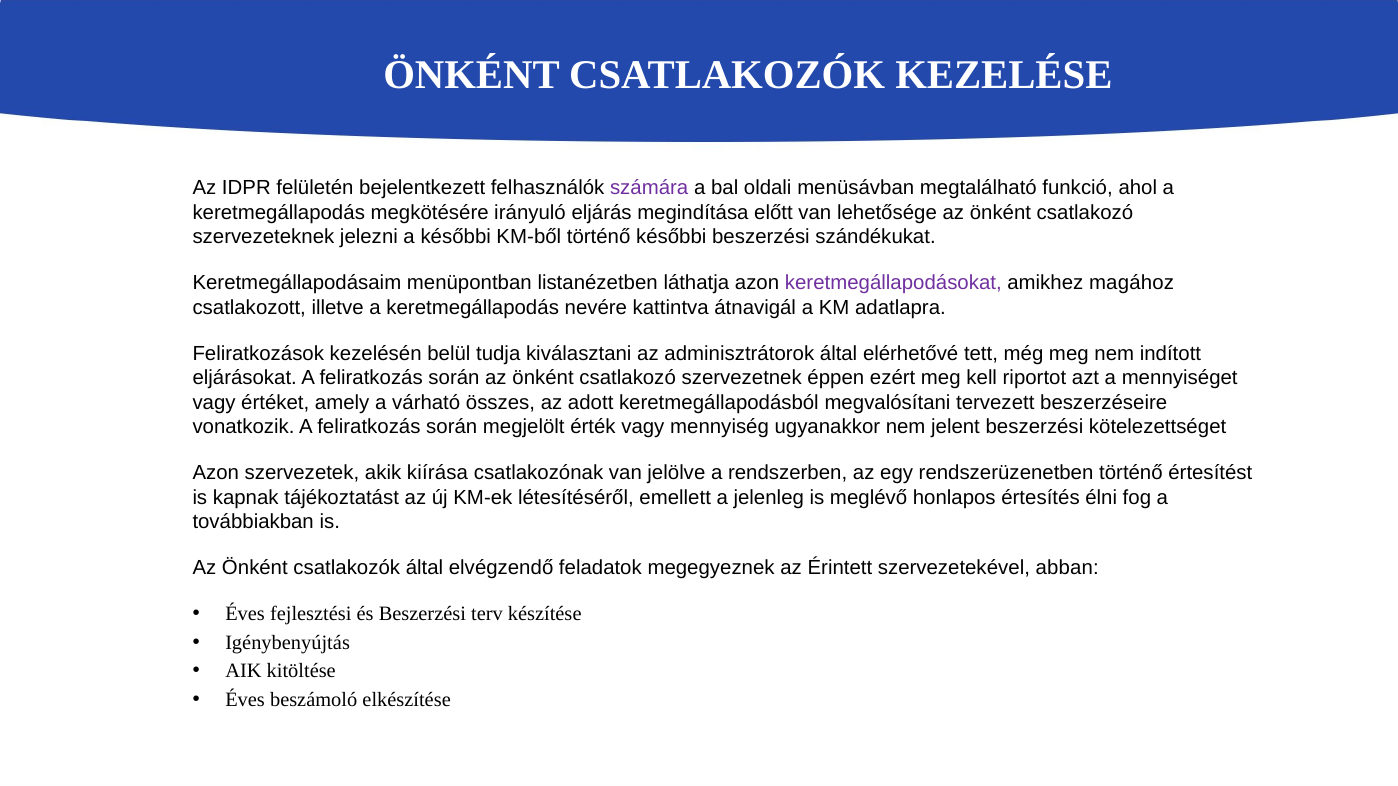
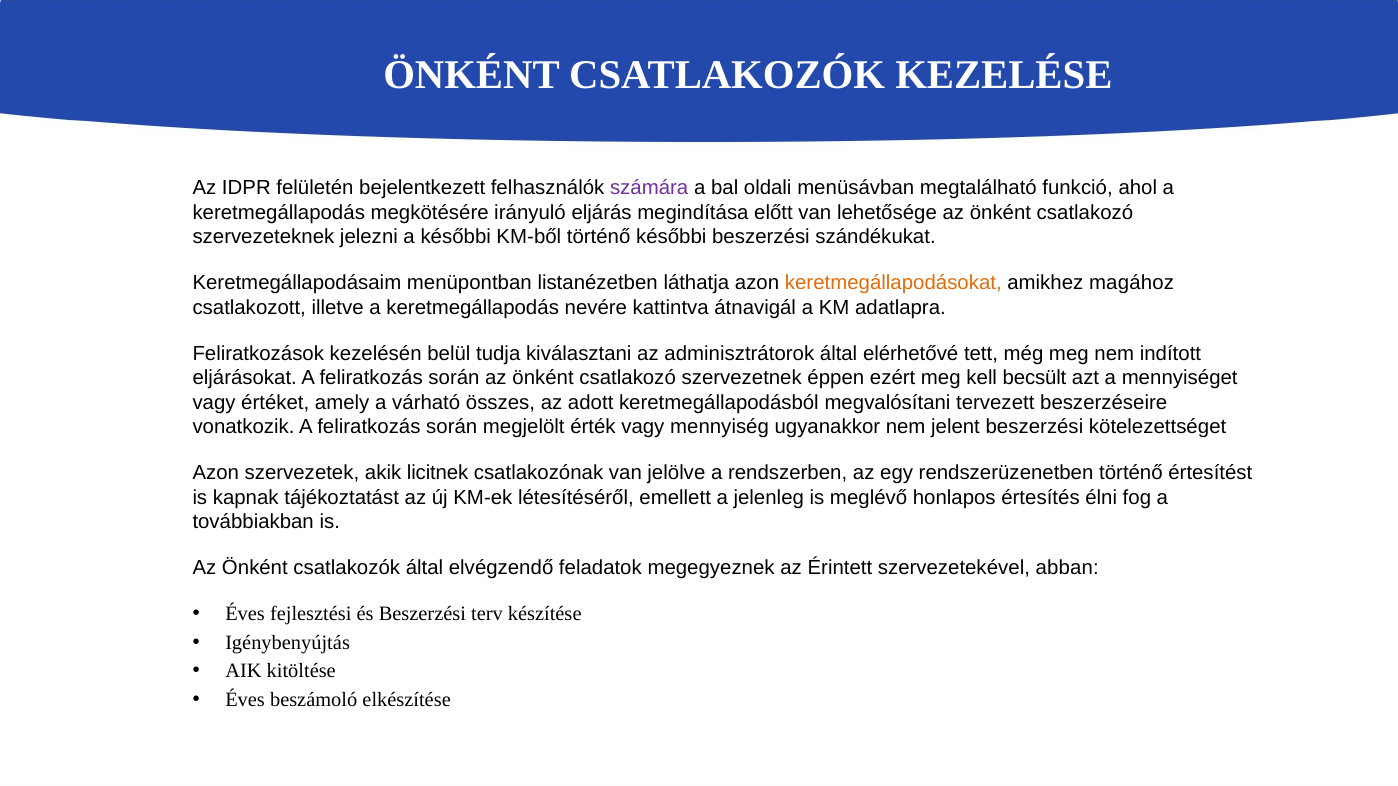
keretmegállapodásokat colour: purple -> orange (893, 283)
riportot: riportot -> becsült (1034, 378)
kiírása: kiírása -> licitnek (438, 473)
